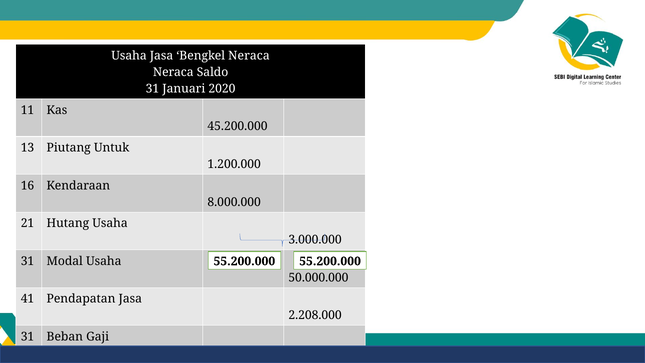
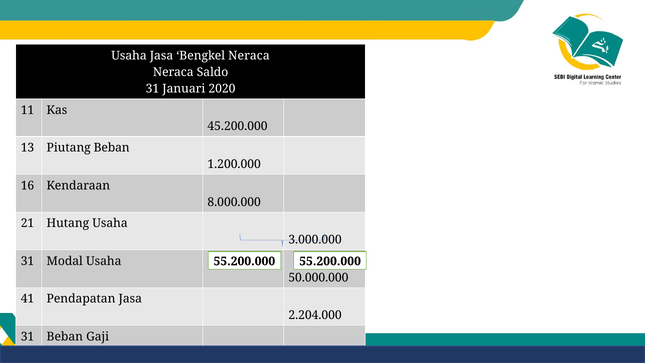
Piutang Untuk: Untuk -> Beban (112, 148)
2.208.000: 2.208.000 -> 2.204.000 (315, 315)
